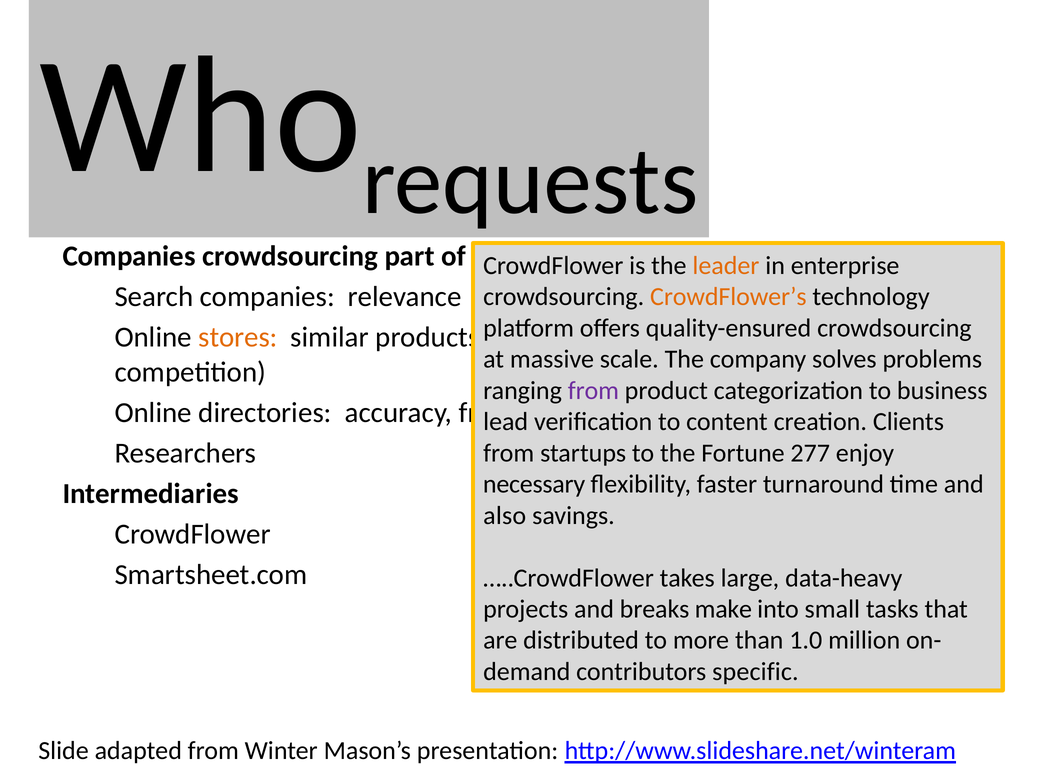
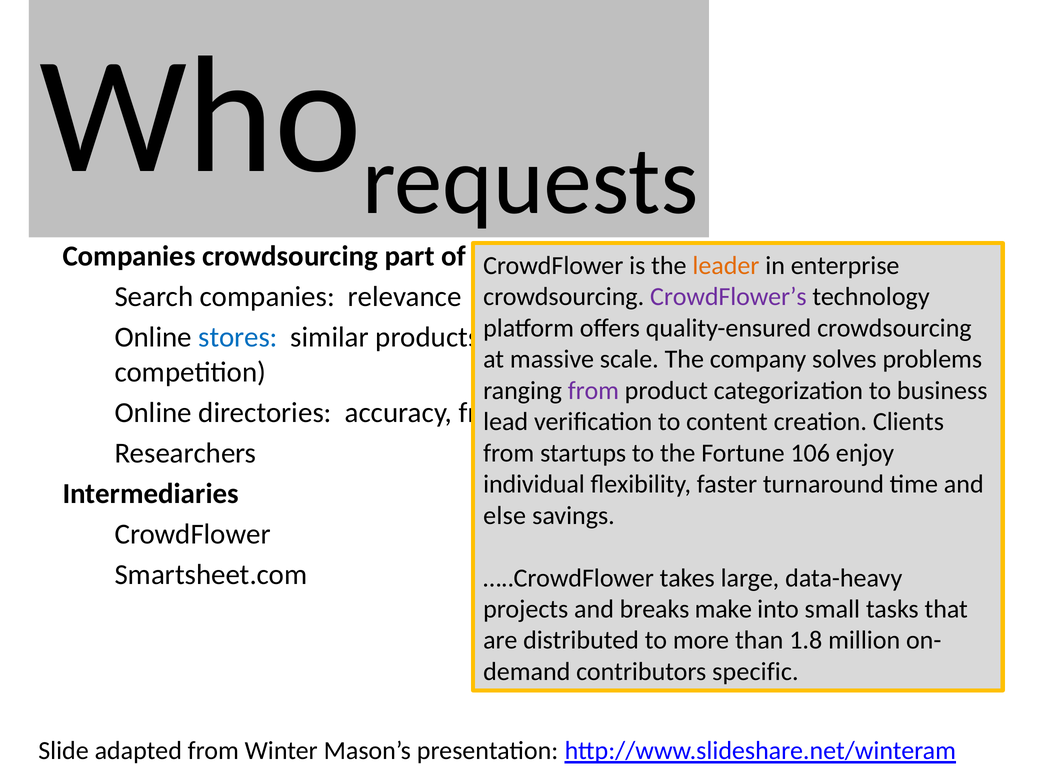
CrowdFlower’s colour: orange -> purple (728, 297)
stores colour: orange -> blue (238, 337)
277: 277 -> 106 (810, 453)
necessary: necessary -> individual (534, 485)
also: also -> else (505, 516)
1.0: 1.0 -> 1.8 (806, 641)
